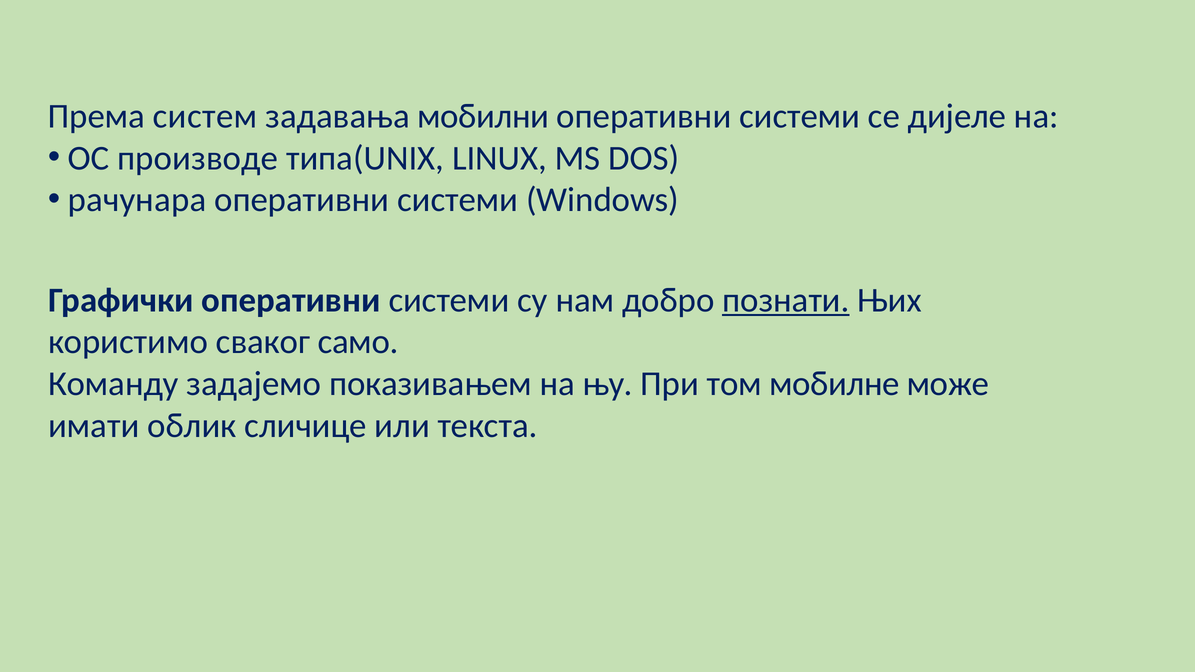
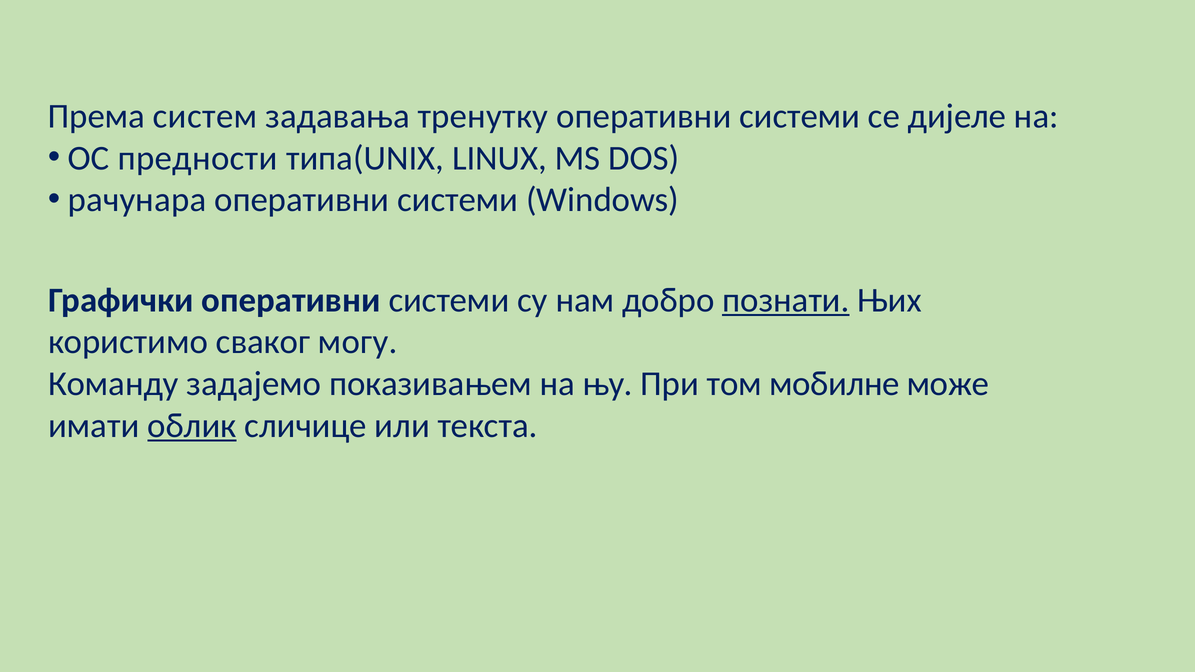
мобилни: мобилни -> тренутку (483, 116)
производе: производе -> предности (198, 158)
само: само -> могу (358, 342)
облик underline: none -> present (192, 426)
